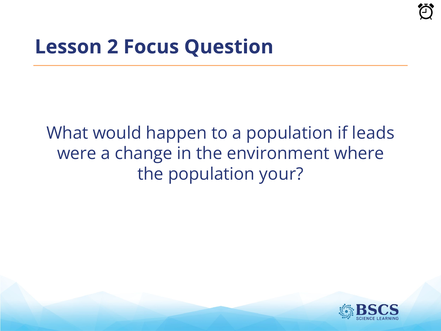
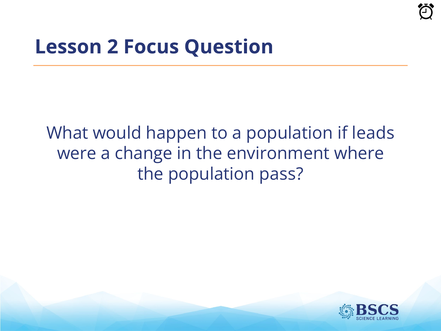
your: your -> pass (281, 174)
